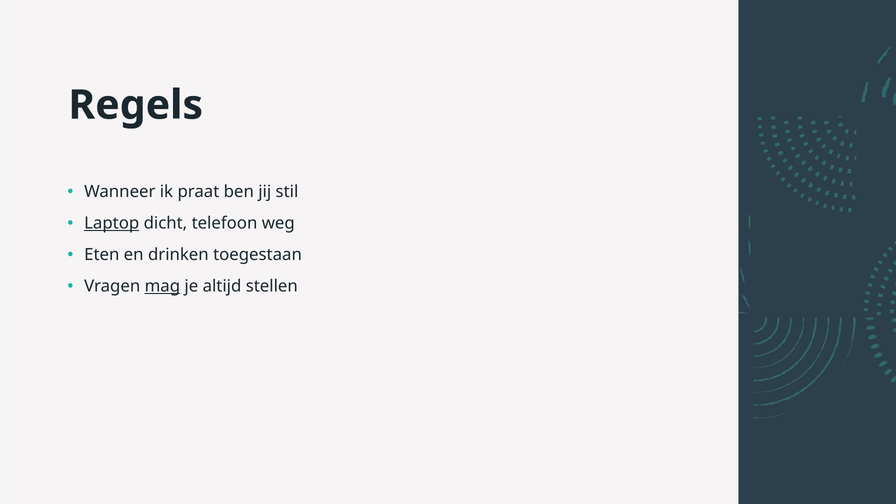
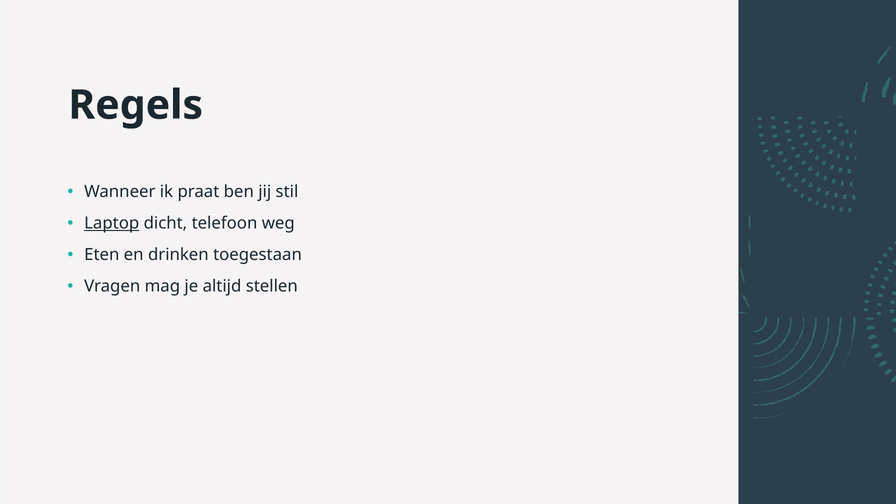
mag underline: present -> none (162, 286)
